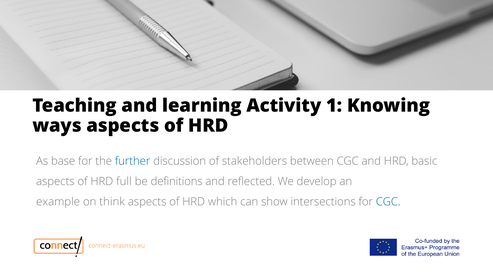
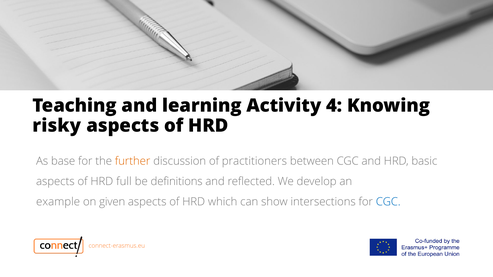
1: 1 -> 4 (334, 106)
ways: ways -> risky (57, 126)
further colour: blue -> orange (133, 161)
stakeholders: stakeholders -> practitioners (254, 161)
think: think -> given (112, 202)
